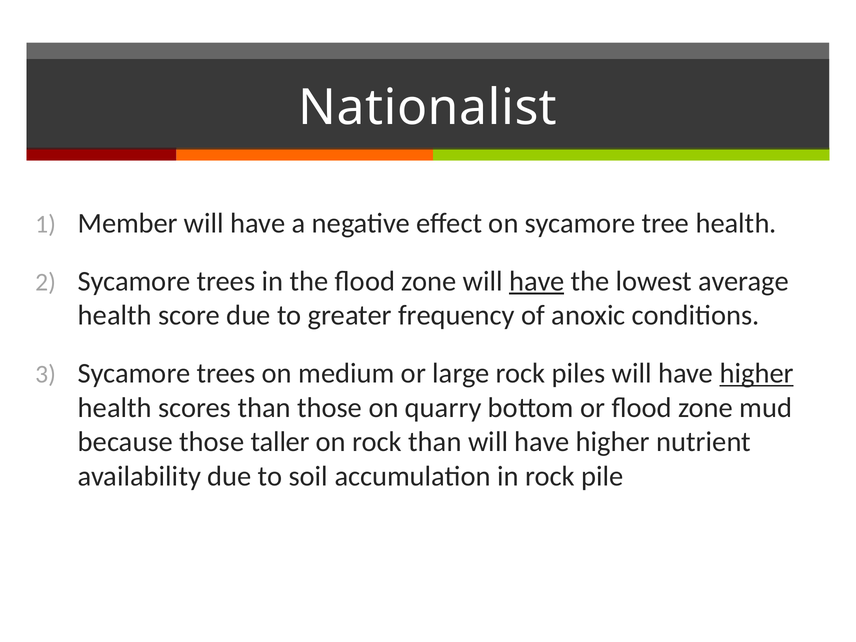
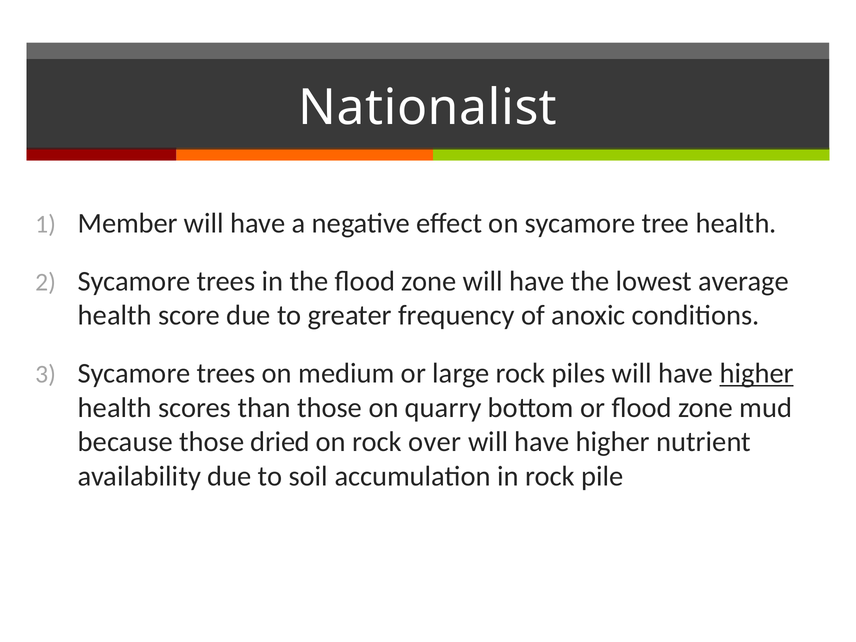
have underline: present -> none (537, 281)
taller: taller -> dried (280, 442)
rock than: than -> over (435, 442)
